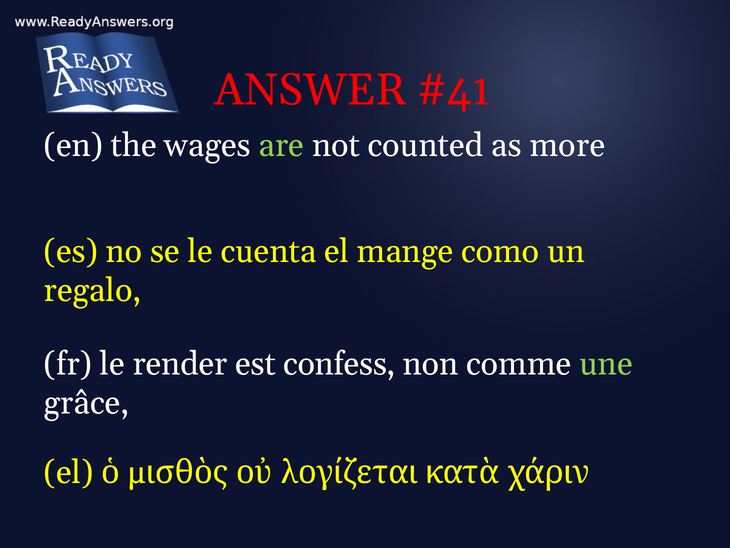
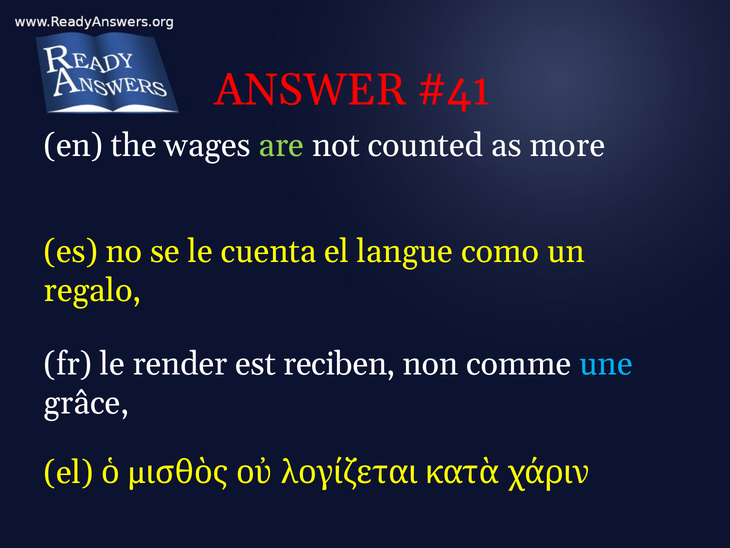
mange: mange -> langue (405, 251)
confess: confess -> reciben (339, 364)
une colour: light green -> light blue (606, 364)
